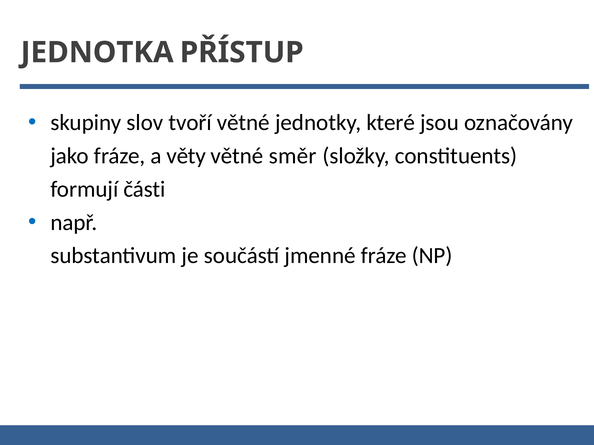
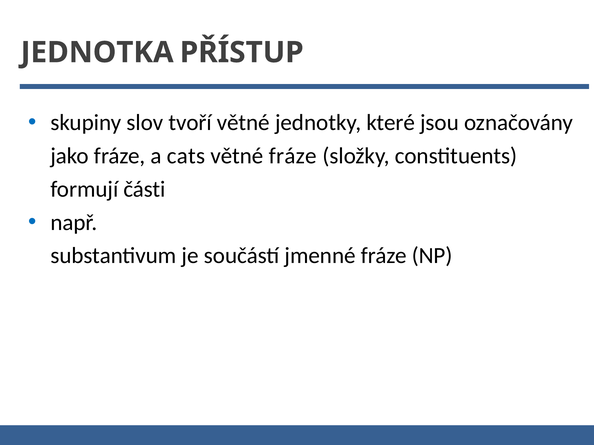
věty: věty -> cats (186, 156)
větné směr: směr -> fráze (293, 156)
